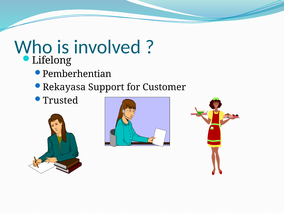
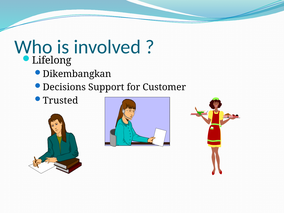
Pemberhentian: Pemberhentian -> Dikembangkan (77, 74)
Rekayasa: Rekayasa -> Decisions (64, 87)
